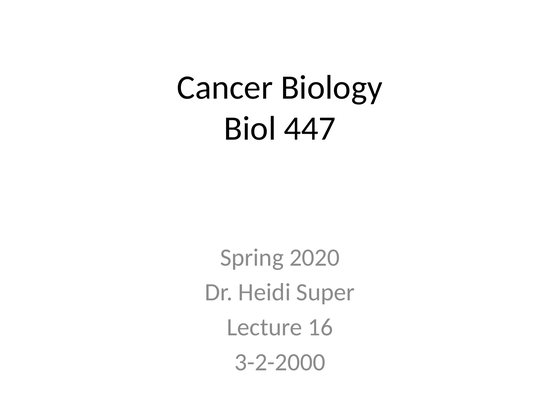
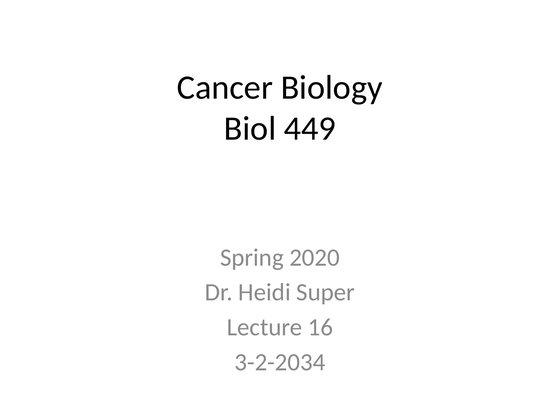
447: 447 -> 449 (310, 129)
3-2-2000: 3-2-2000 -> 3-2-2034 (280, 362)
